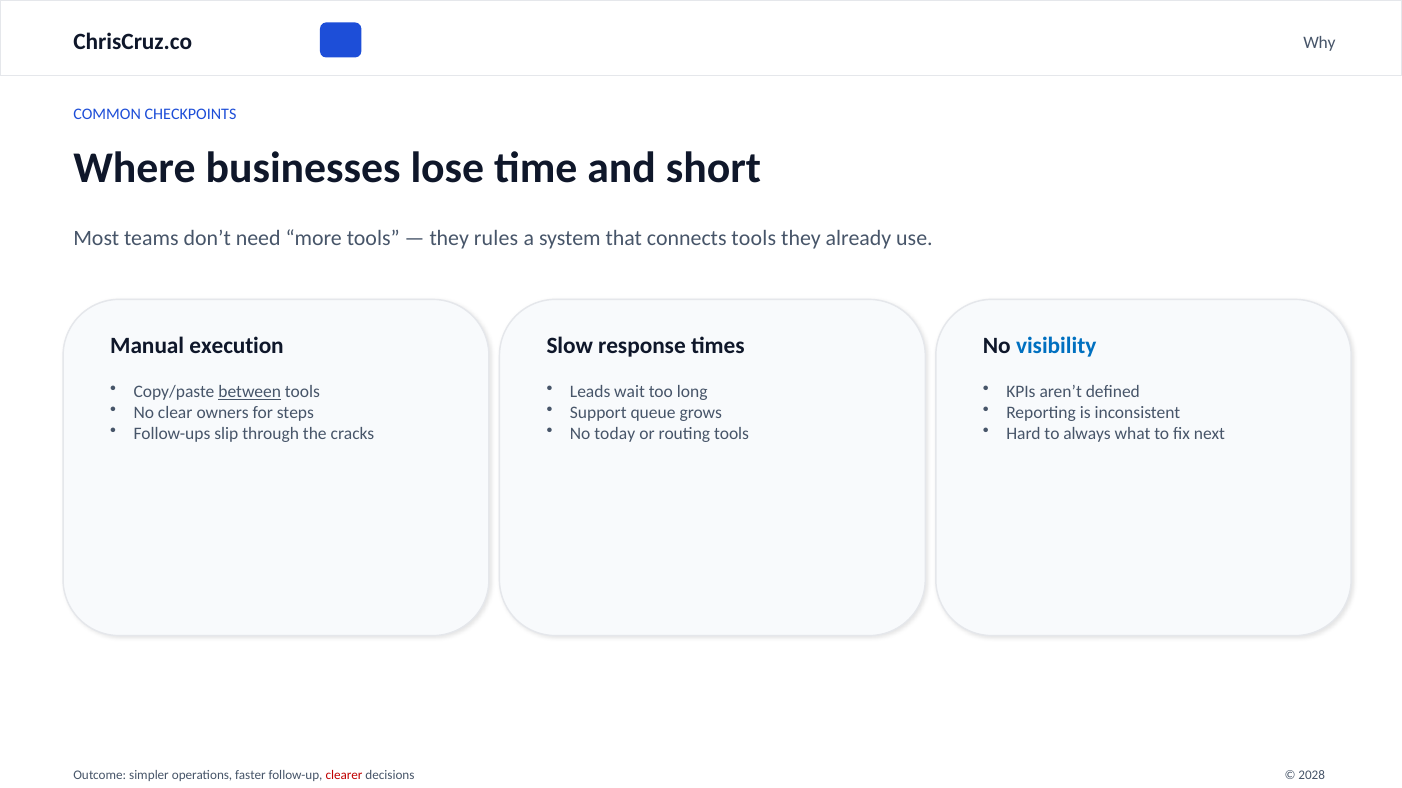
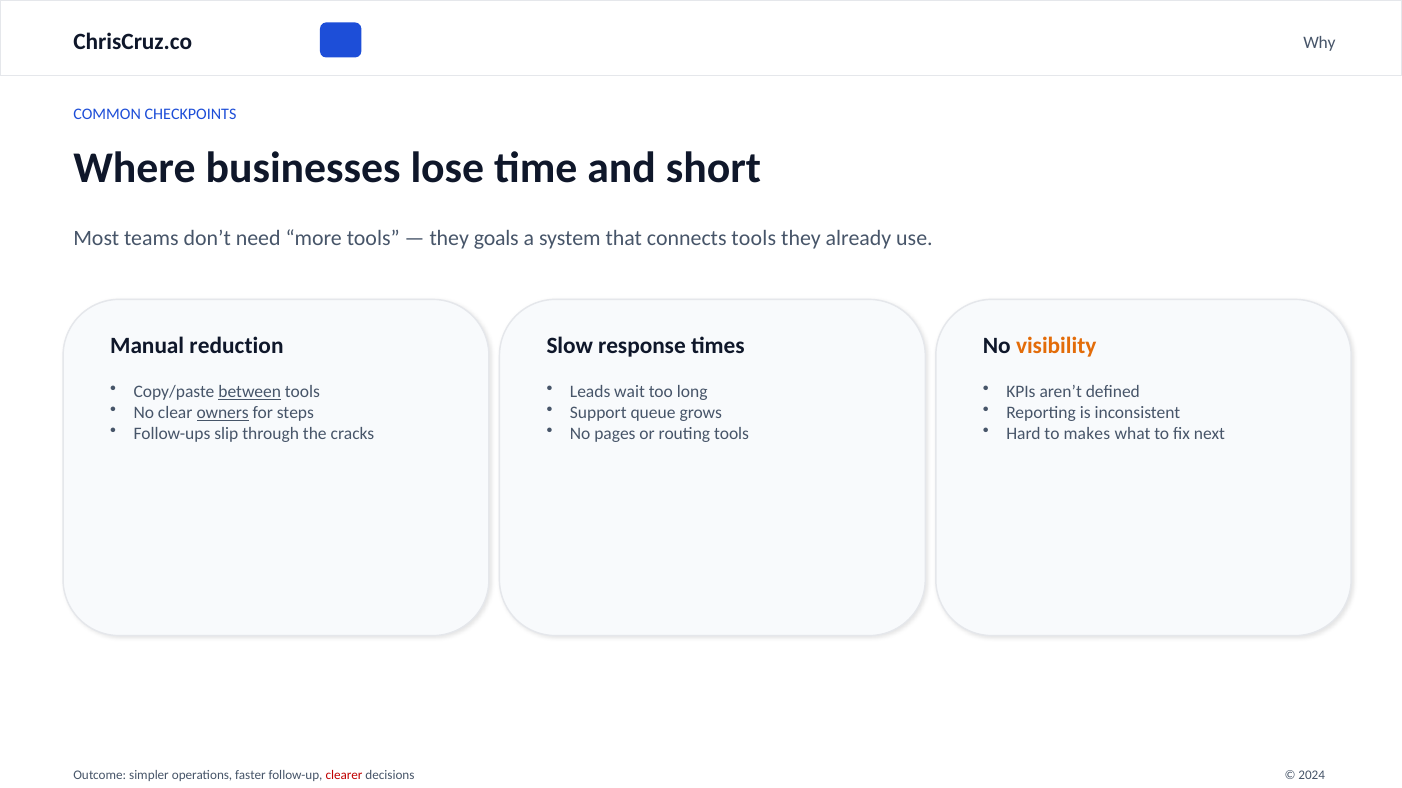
rules: rules -> goals (496, 238)
execution: execution -> reduction (237, 346)
visibility colour: blue -> orange (1056, 346)
owners underline: none -> present (223, 413)
today: today -> pages (615, 434)
always: always -> makes (1087, 434)
2028: 2028 -> 2024 (1312, 776)
